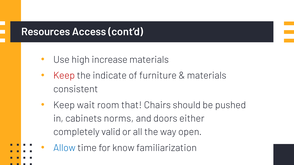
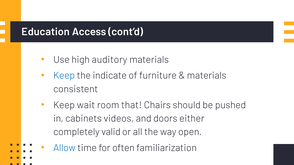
Resources: Resources -> Education (46, 32)
increase: increase -> auditory (110, 60)
Keep colour: red -> blue (64, 76)
norms: norms -> videos (119, 119)
know: know -> often (123, 148)
